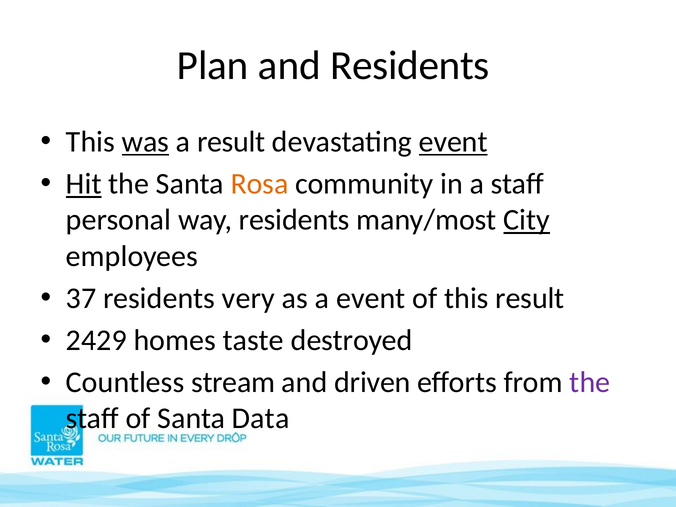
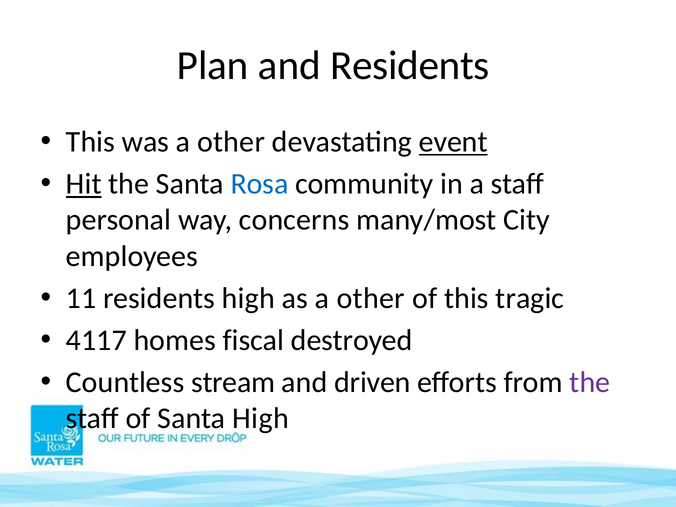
was underline: present -> none (145, 142)
result: result -> other (231, 142)
Rosa colour: orange -> blue (259, 184)
way residents: residents -> concerns (294, 220)
City underline: present -> none (527, 220)
37: 37 -> 11 (81, 298)
residents very: very -> high (248, 298)
as a event: event -> other (371, 298)
this result: result -> tragic (530, 298)
2429: 2429 -> 4117 (96, 340)
taste: taste -> fiscal (253, 340)
Santa Data: Data -> High (261, 419)
